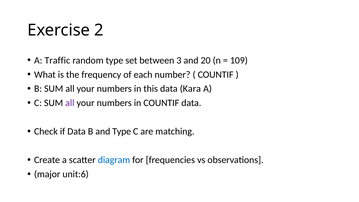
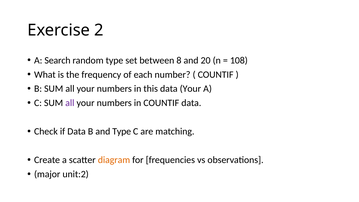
Traffic: Traffic -> Search (57, 60)
3: 3 -> 8 (179, 60)
109: 109 -> 108 (239, 60)
data Kara: Kara -> Your (190, 89)
diagram colour: blue -> orange (114, 160)
unit:6: unit:6 -> unit:2 (76, 174)
